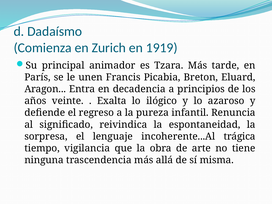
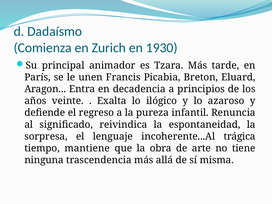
1919: 1919 -> 1930 (162, 48)
vigilancia: vigilancia -> mantiene (87, 148)
